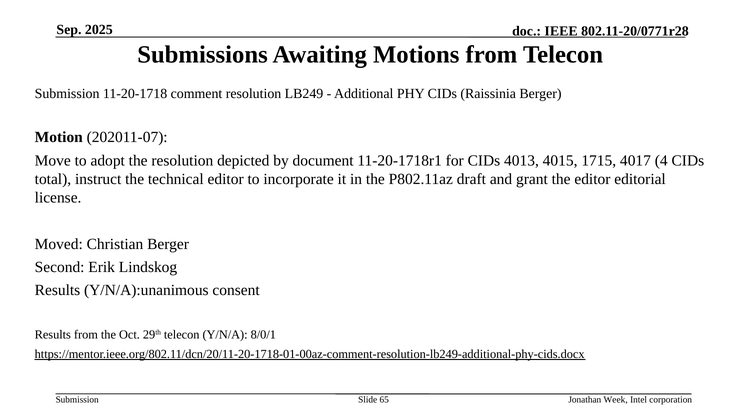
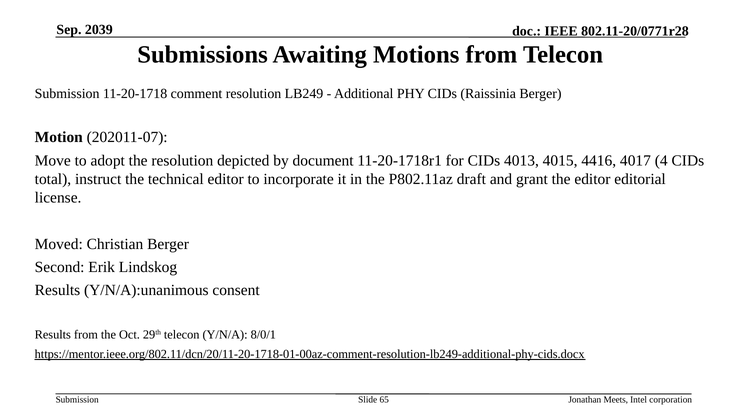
2025: 2025 -> 2039 (99, 29)
1715: 1715 -> 4416 (599, 160)
Week: Week -> Meets (616, 400)
